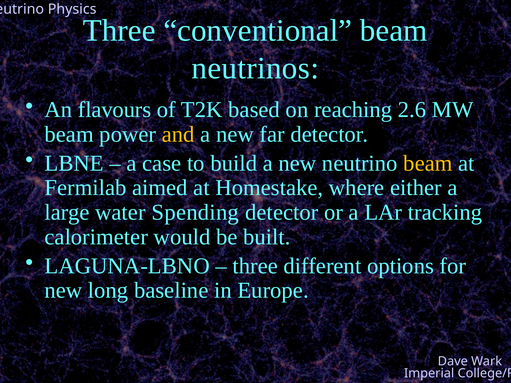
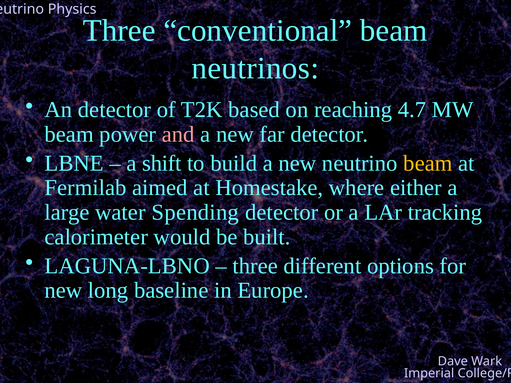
An flavours: flavours -> detector (115, 110)
2.6: 2.6 -> 4.7 (412, 110)
and colour: yellow -> pink (178, 134)
case: case -> shift (162, 163)
